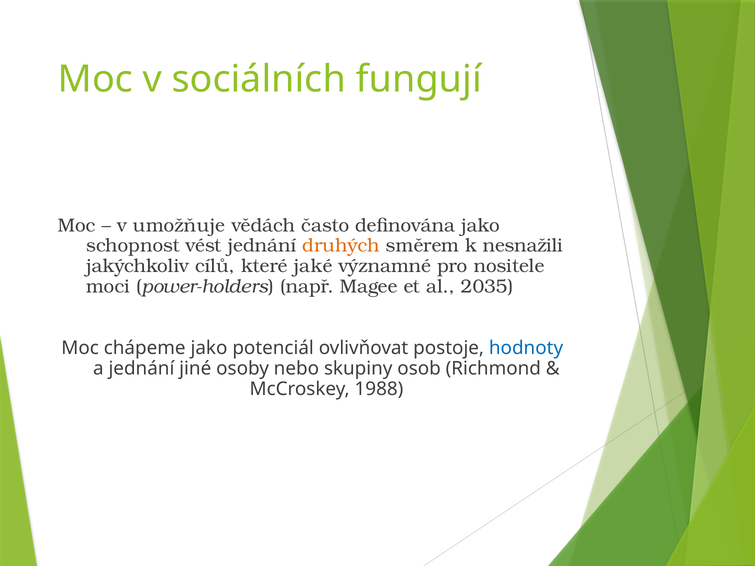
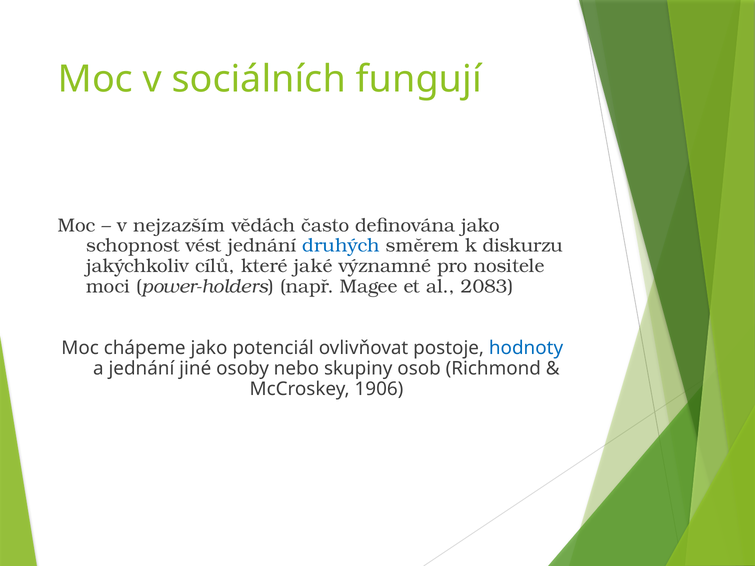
umožňuje: umožňuje -> nejzazším (179, 225)
druhých colour: orange -> blue (341, 246)
nesnažili: nesnažili -> diskurzu (523, 246)
2035: 2035 -> 2083 (487, 287)
1988: 1988 -> 1906 (379, 389)
